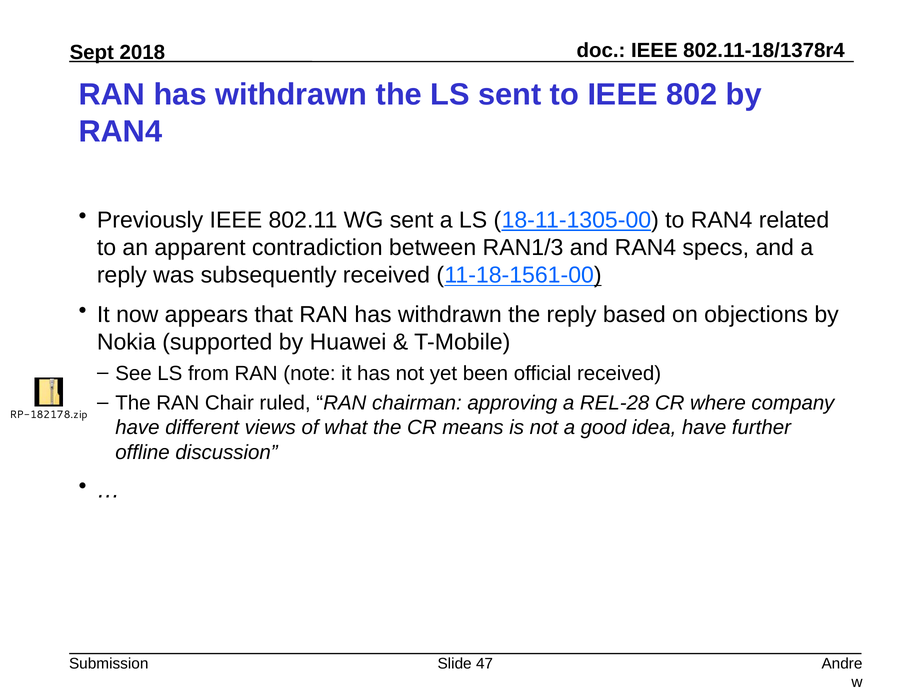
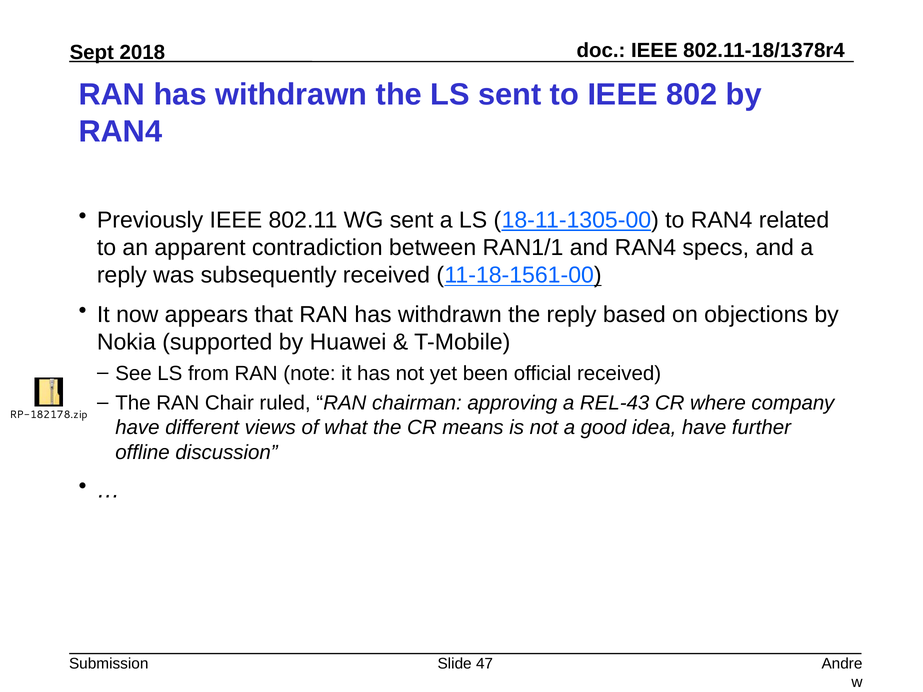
RAN1/3: RAN1/3 -> RAN1/1 (523, 248)
REL-28: REL-28 -> REL-43 (615, 403)
